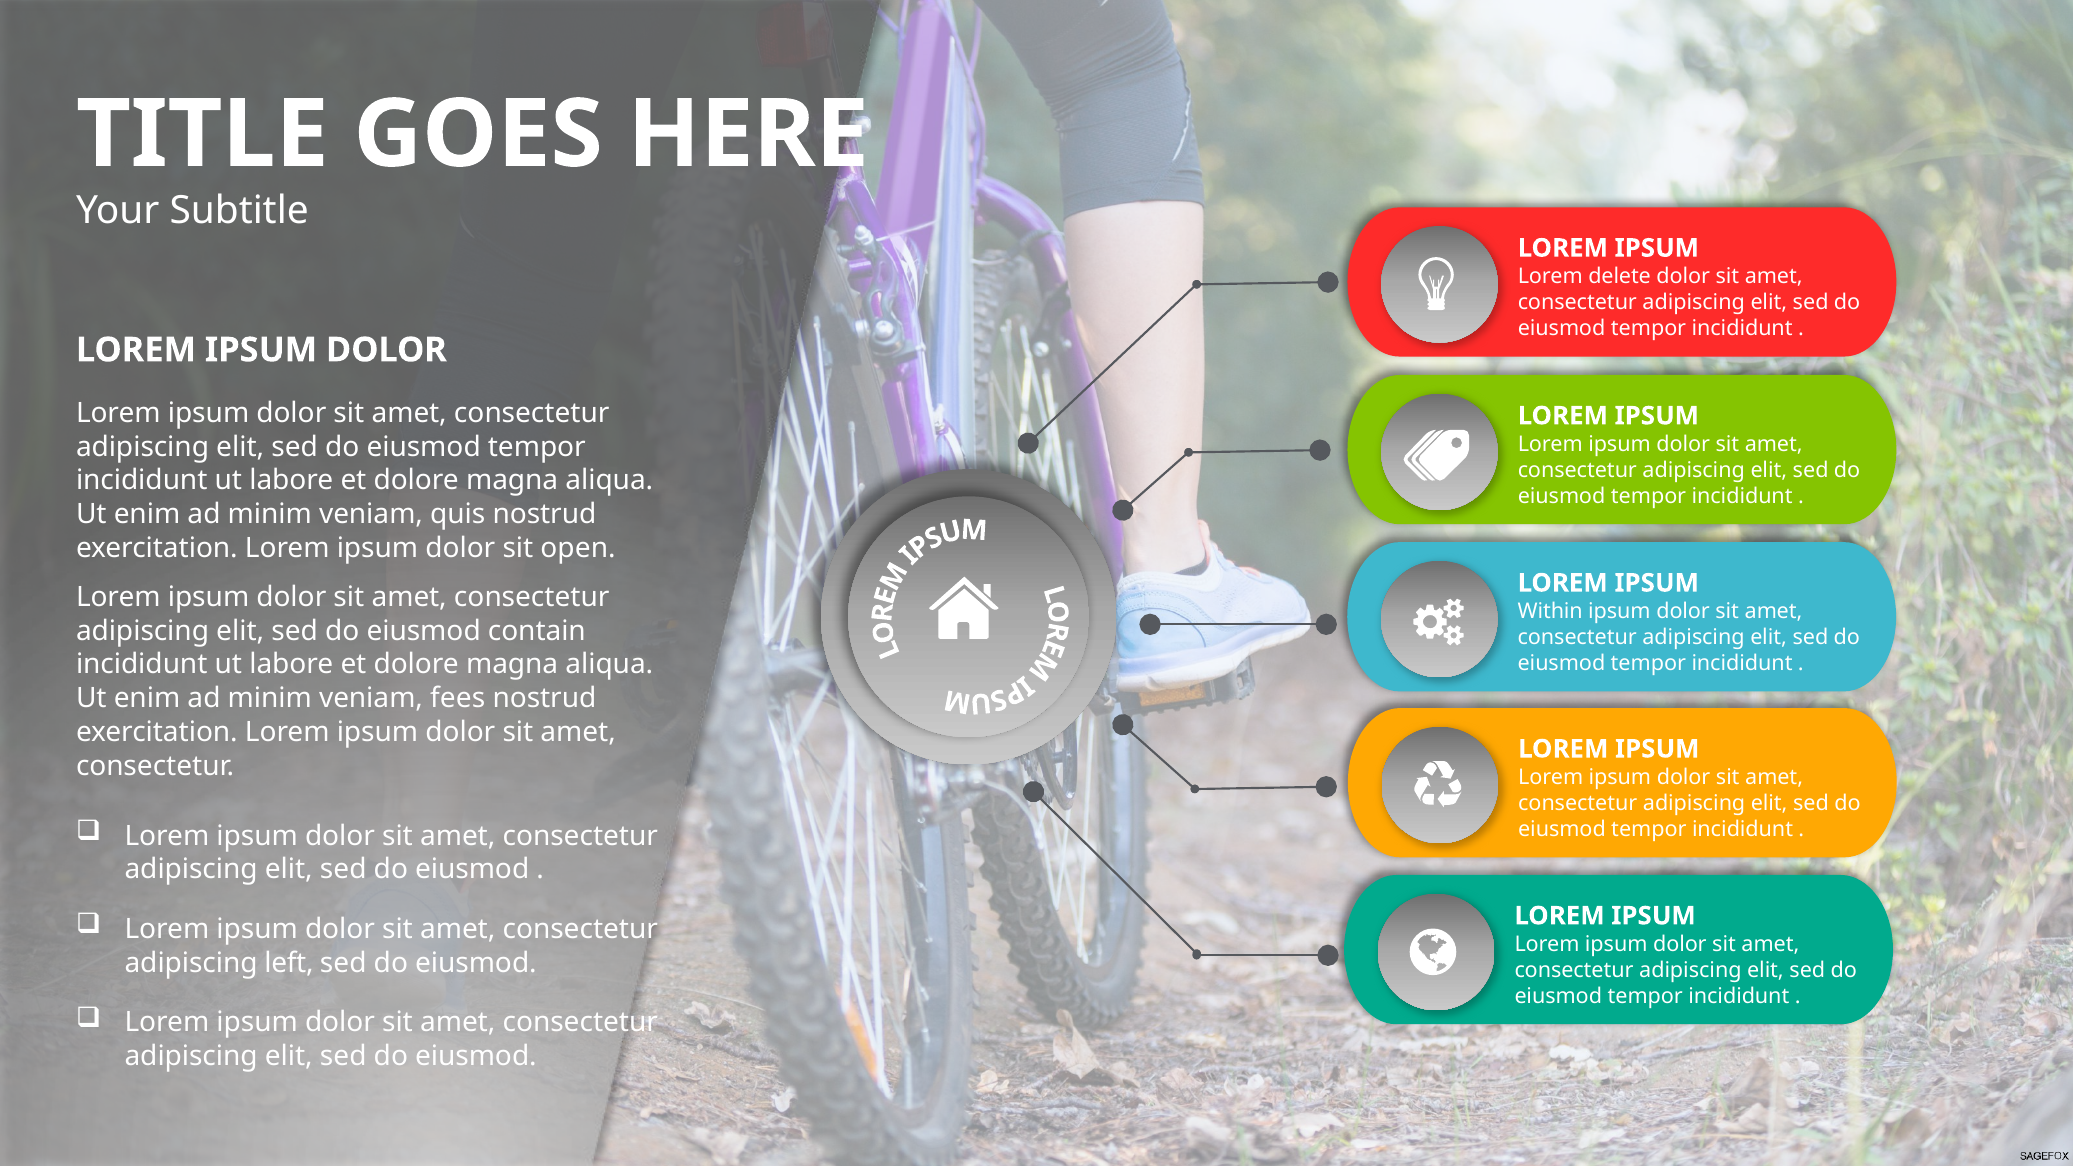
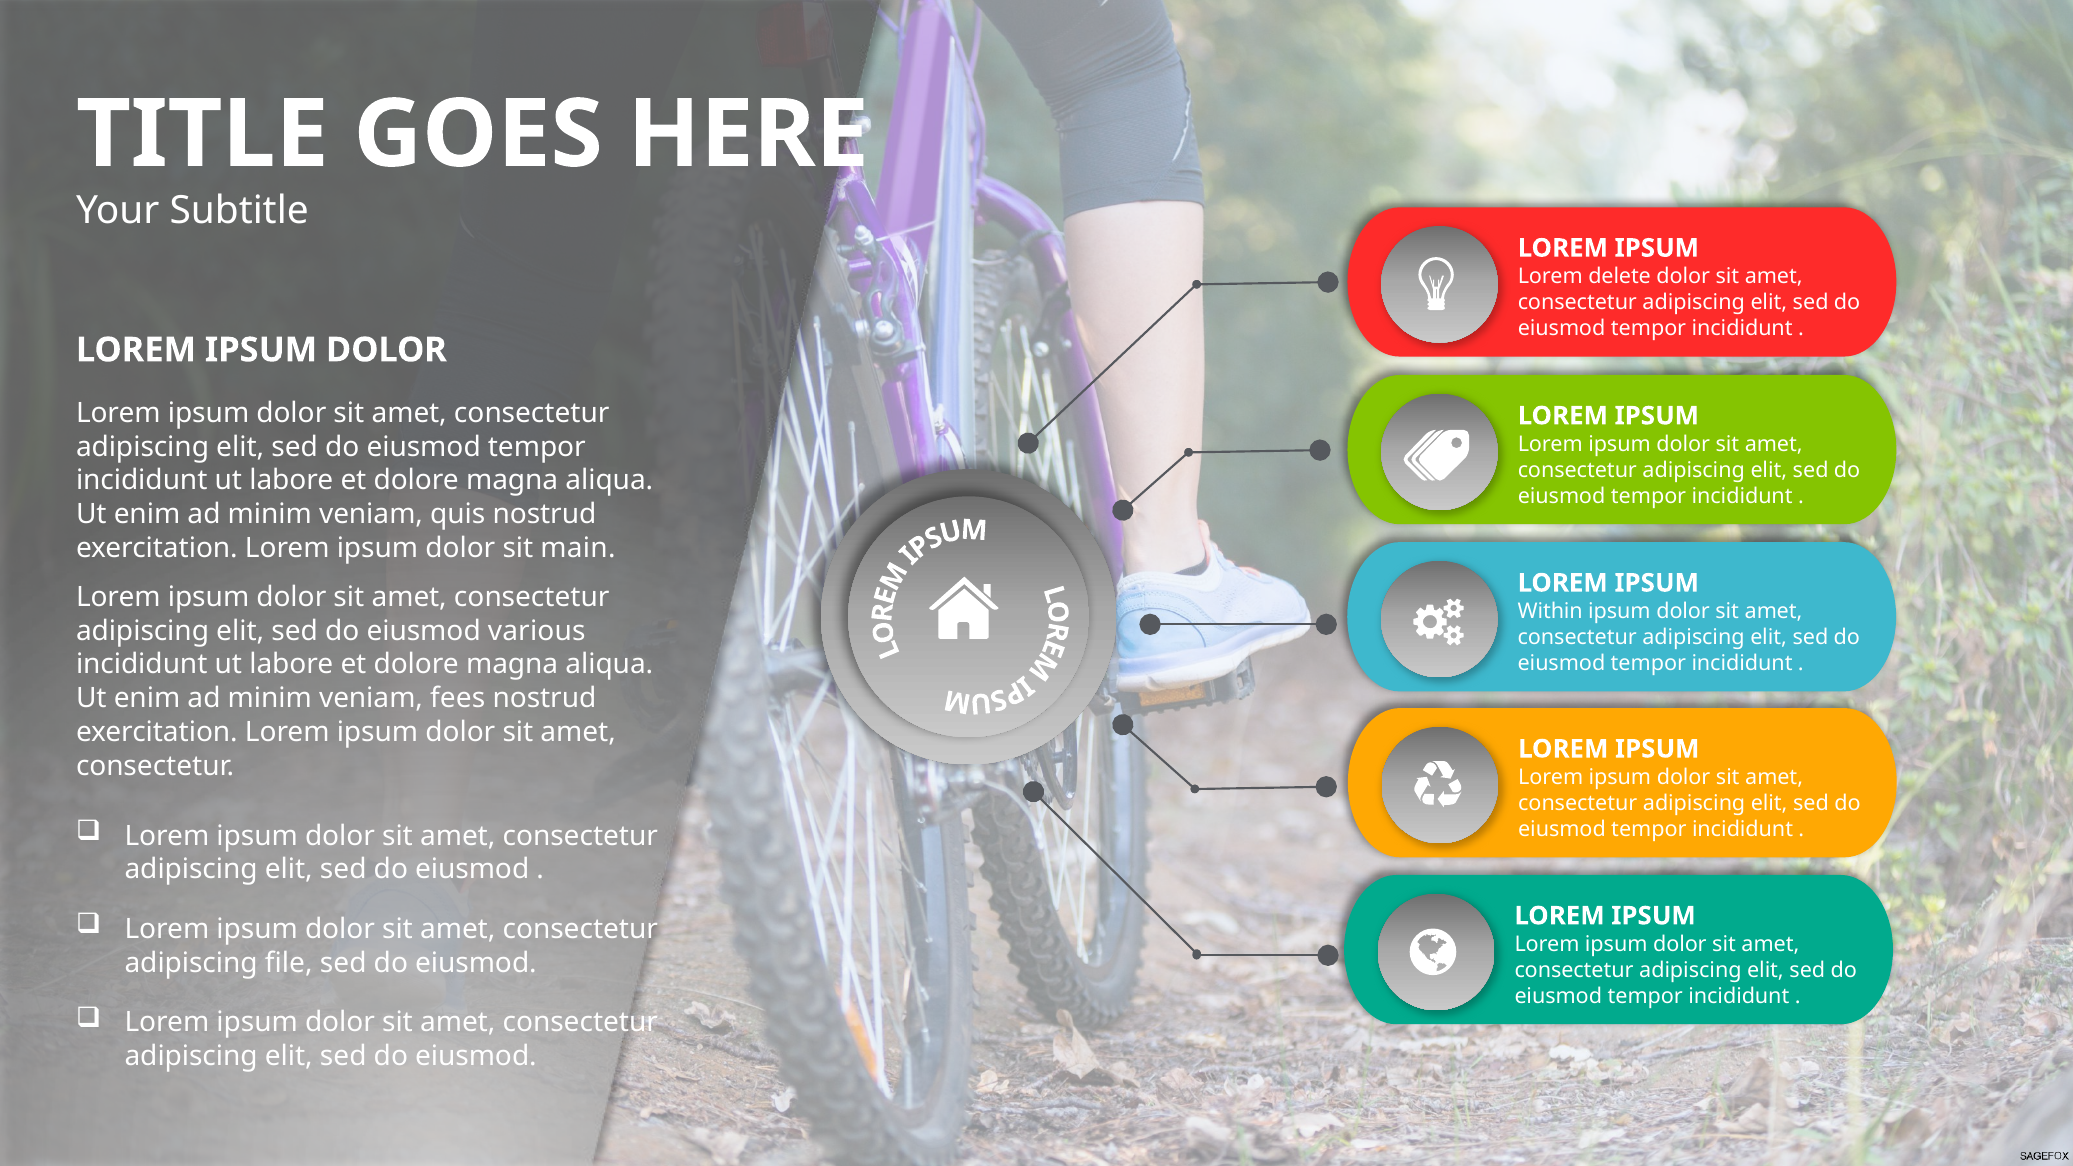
open: open -> main (578, 548)
contain: contain -> various (537, 631)
left: left -> file (289, 963)
